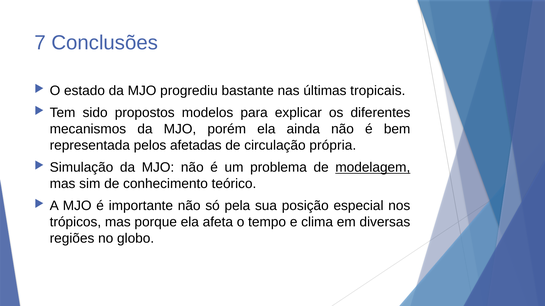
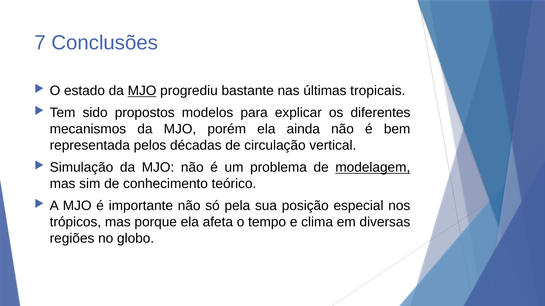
MJO underline: none -> present (142, 91)
afetadas: afetadas -> décadas (196, 146)
própria: própria -> vertical (333, 146)
